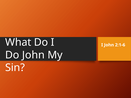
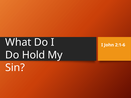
Do John: John -> Hold (33, 55)
